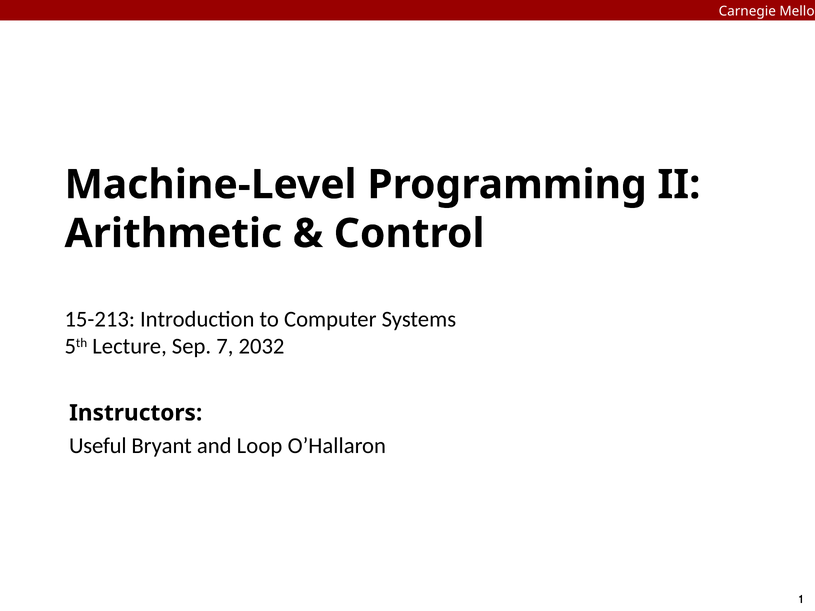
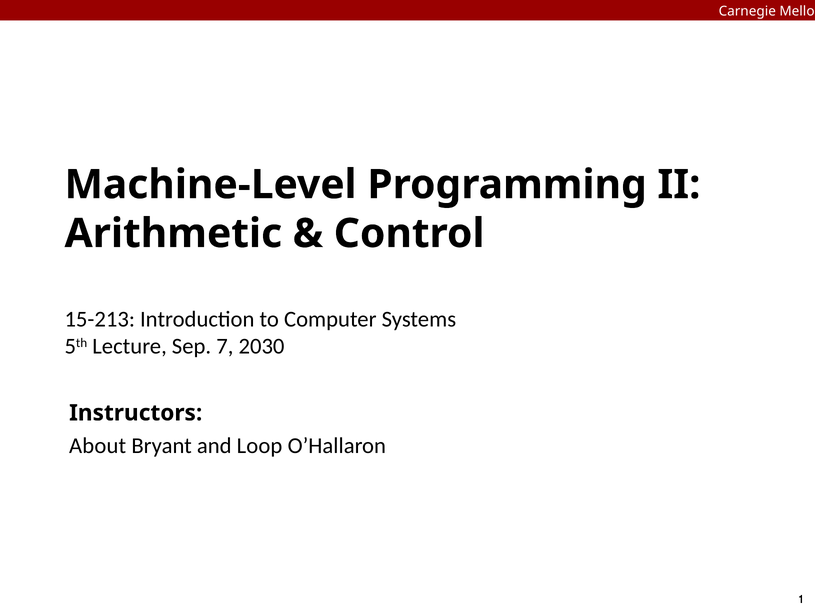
2032: 2032 -> 2030 (261, 347)
Useful: Useful -> About (98, 446)
